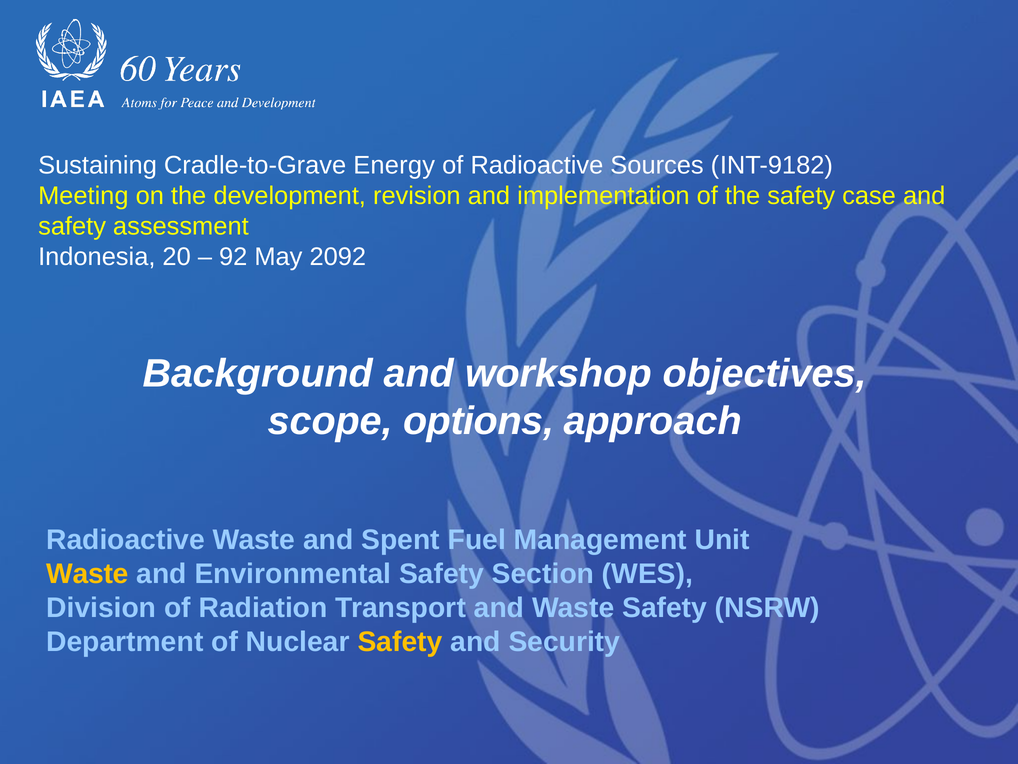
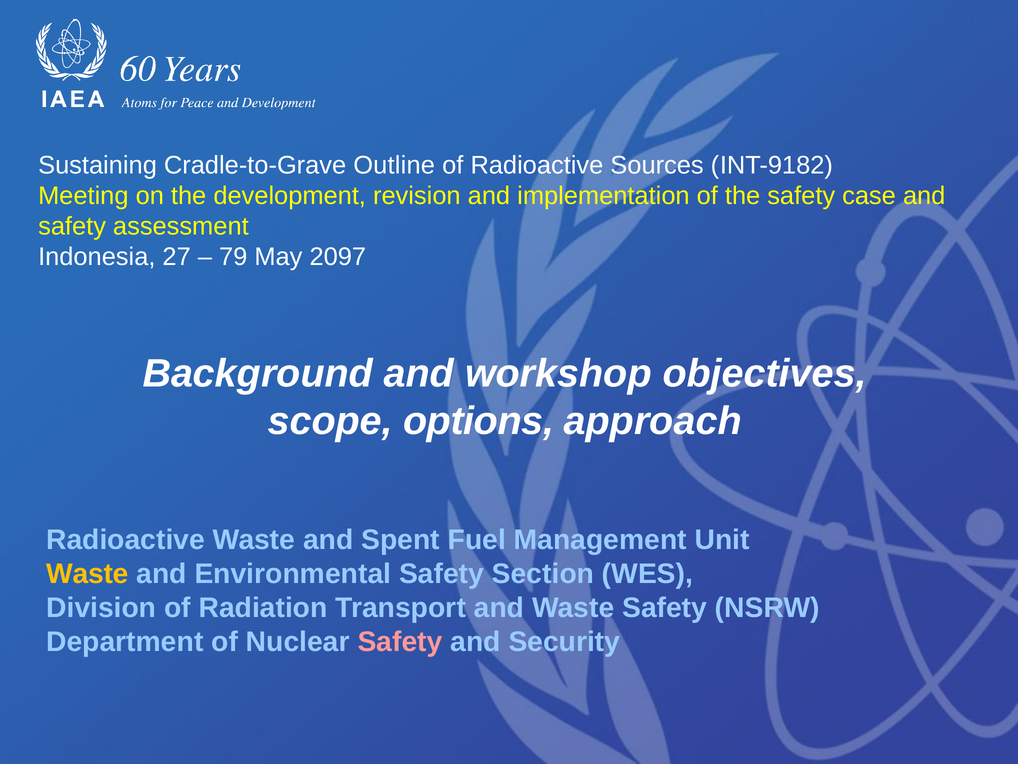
Energy: Energy -> Outline (394, 165)
20: 20 -> 27 (177, 257)
92: 92 -> 79 (233, 257)
2092: 2092 -> 2097 (338, 257)
Safety colour: yellow -> pink (400, 641)
